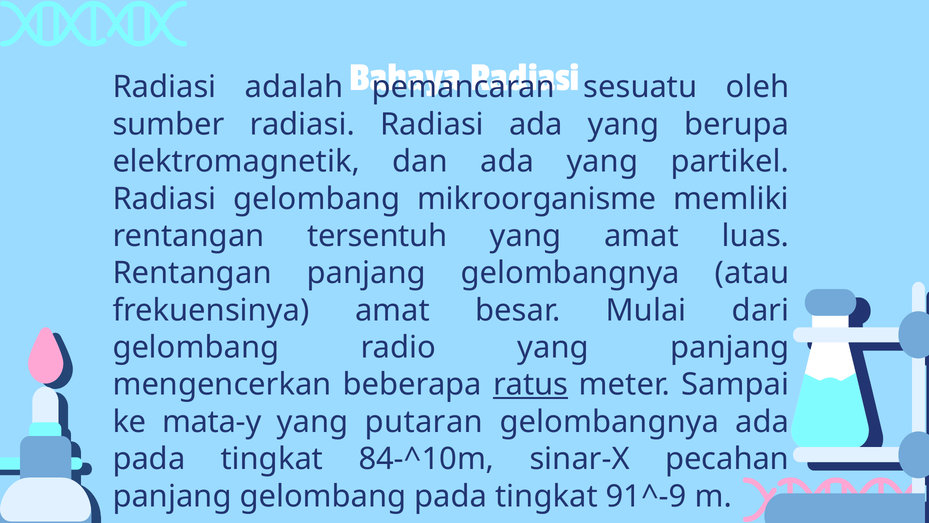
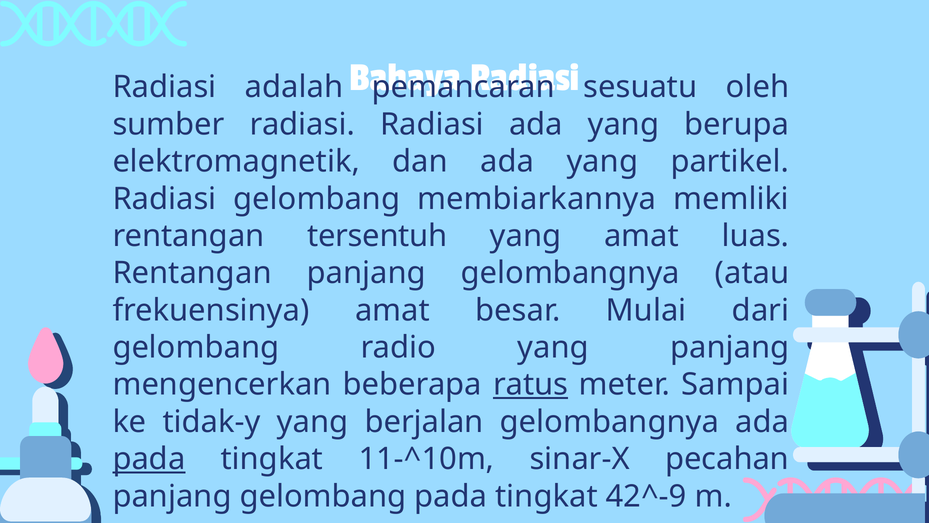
mikroorganisme: mikroorganisme -> membiarkannya (537, 199)
mata-y: mata-y -> tidak-y (212, 422)
putaran: putaran -> berjalan (424, 422)
pada underline: none -> present (149, 459)
84-^10m: 84-^10m -> 11-^10m (426, 459)
91^-9: 91^-9 -> 42^-9 (646, 496)
